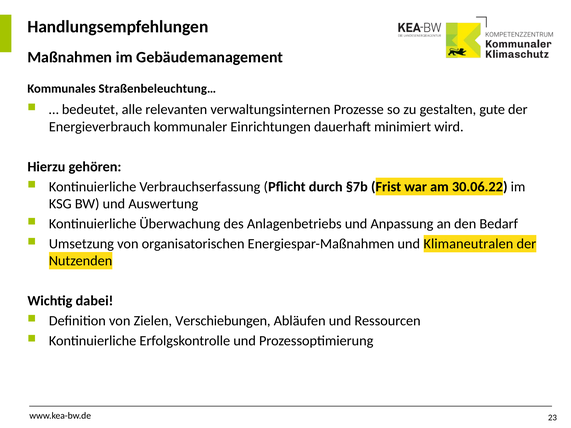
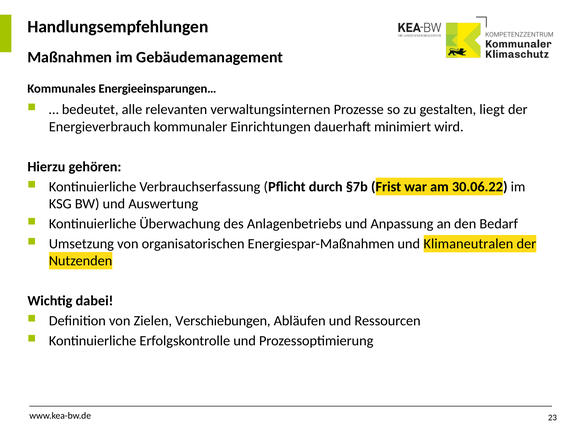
Straßenbeleuchtung…: Straßenbeleuchtung… -> Energieeinsparungen… (157, 89)
gute: gute -> liegt (492, 110)
